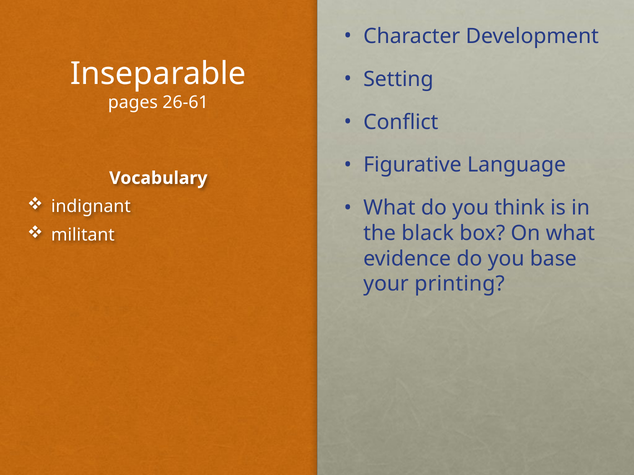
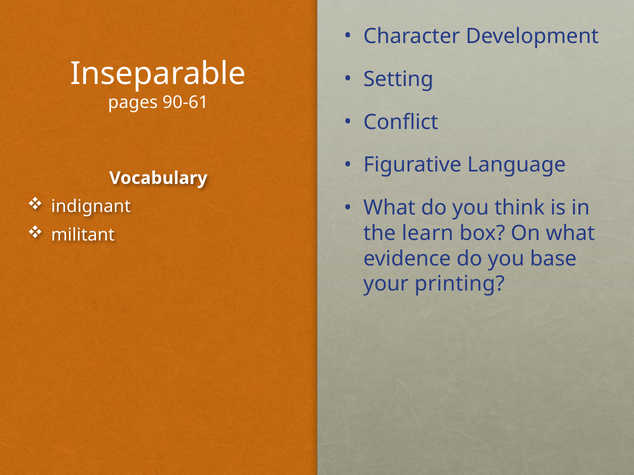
26-61: 26-61 -> 90-61 (186, 102)
black: black -> learn (428, 234)
